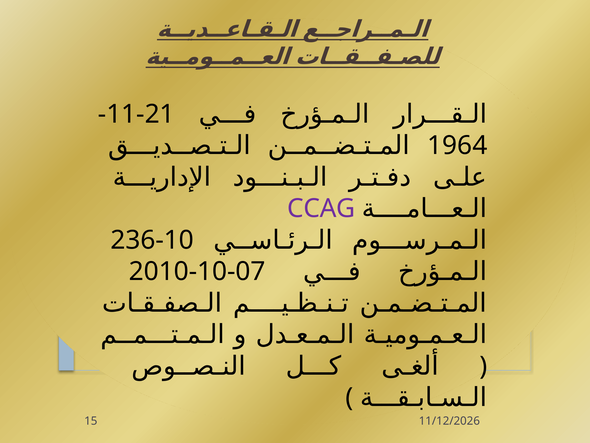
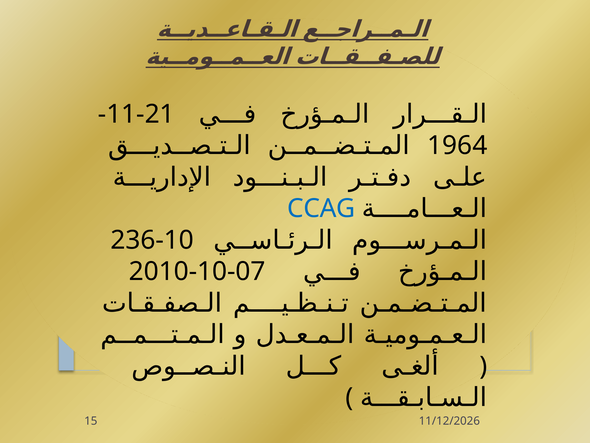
CCAG colour: purple -> blue (321, 208)
